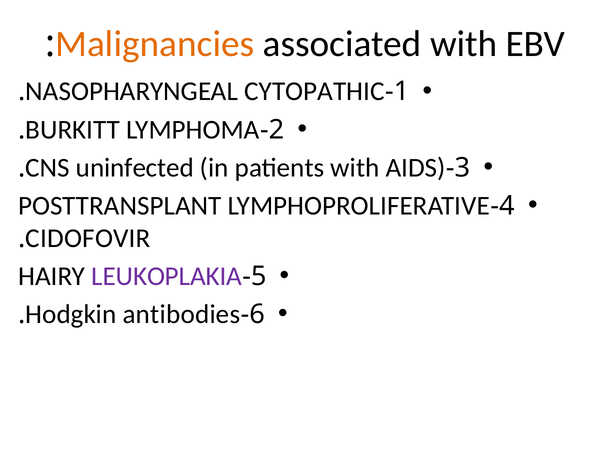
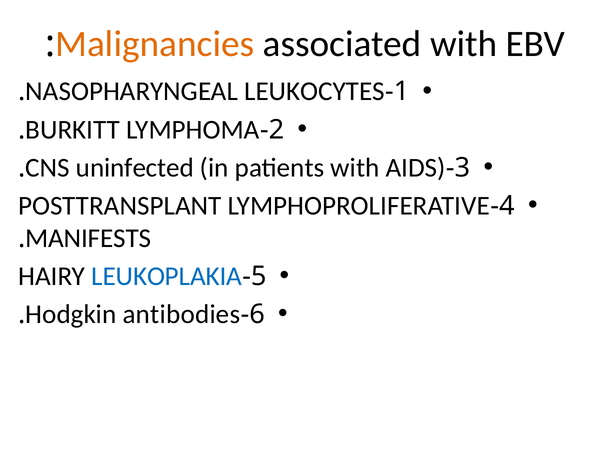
CYTOPATHIC: CYTOPATHIC -> LEUKOCYTES (315, 92)
CIDOFOVIR: CIDOFOVIR -> MANIFESTS (88, 238)
LEUKOPLAKIA colour: purple -> blue (167, 276)
